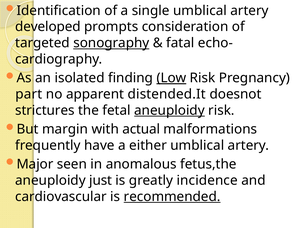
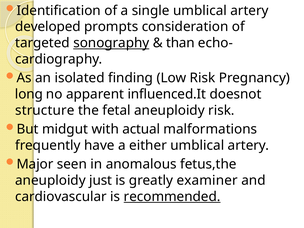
fatal: fatal -> than (180, 43)
Low underline: present -> none (171, 78)
part: part -> long (29, 94)
distended.It: distended.It -> influenced.It (167, 94)
strictures: strictures -> structure (45, 110)
aneuploidy underline: present -> none (169, 110)
margin: margin -> midgut (65, 129)
incidence: incidence -> examiner (207, 180)
